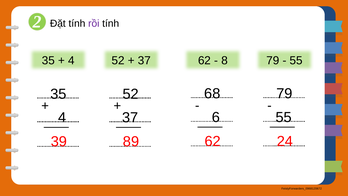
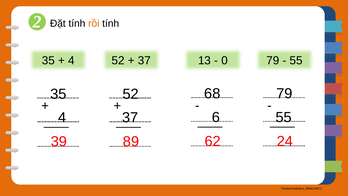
rồi colour: purple -> orange (94, 23)
62: 62 -> 13 (204, 60)
8: 8 -> 0 (224, 60)
